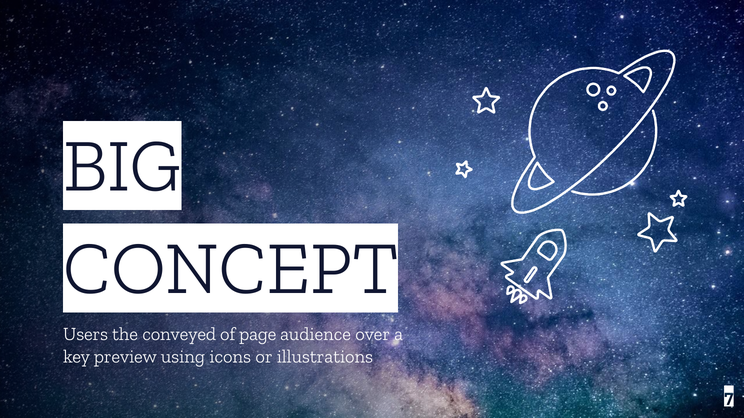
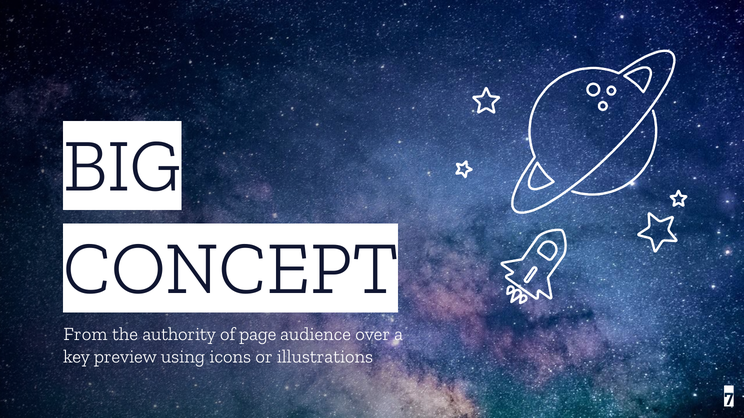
Users: Users -> From (85, 335)
conveyed: conveyed -> authority (179, 335)
